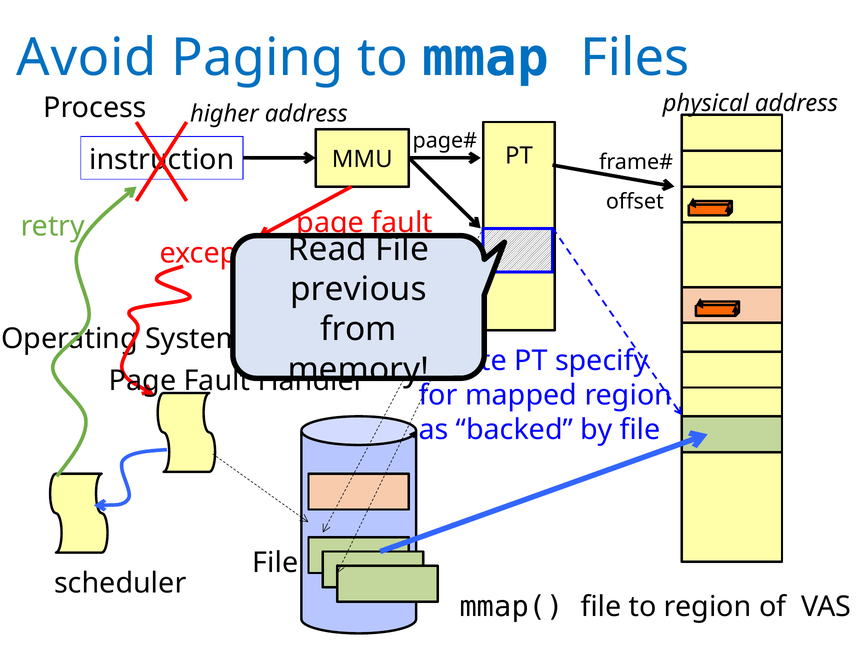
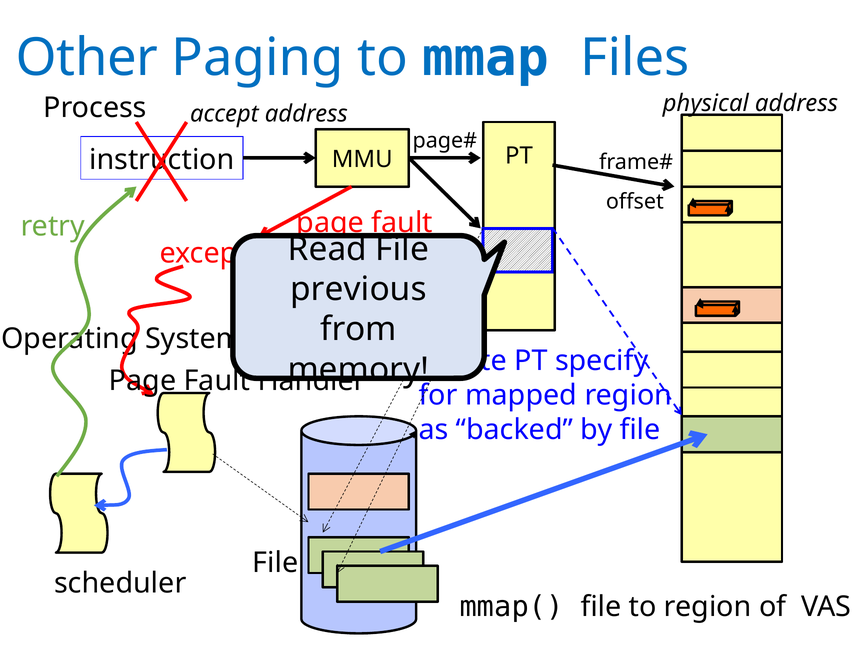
Avoid: Avoid -> Other (87, 58)
higher: higher -> accept (224, 114)
